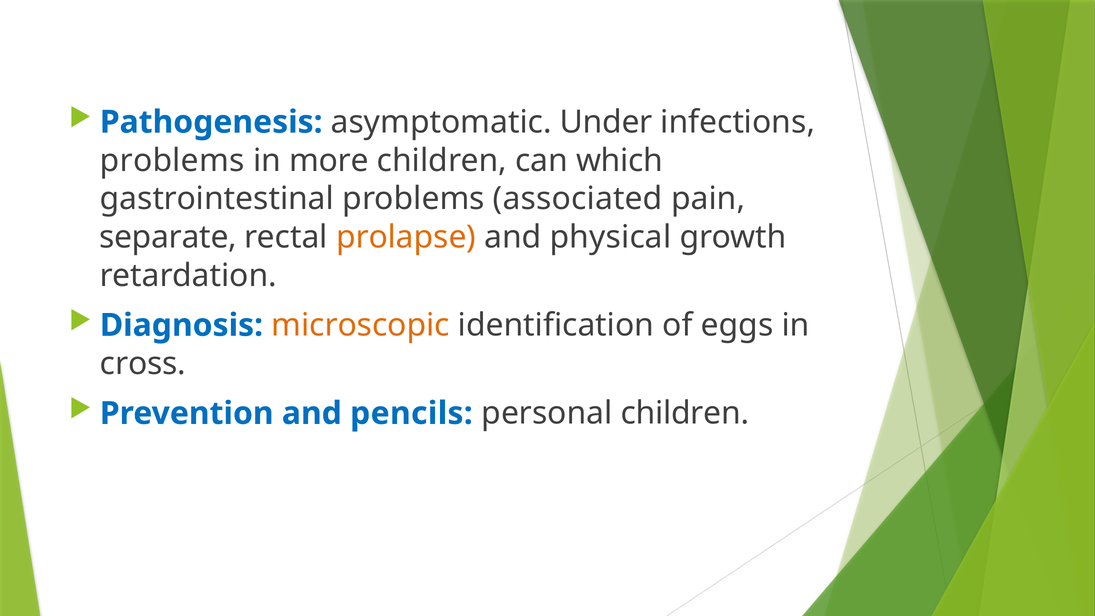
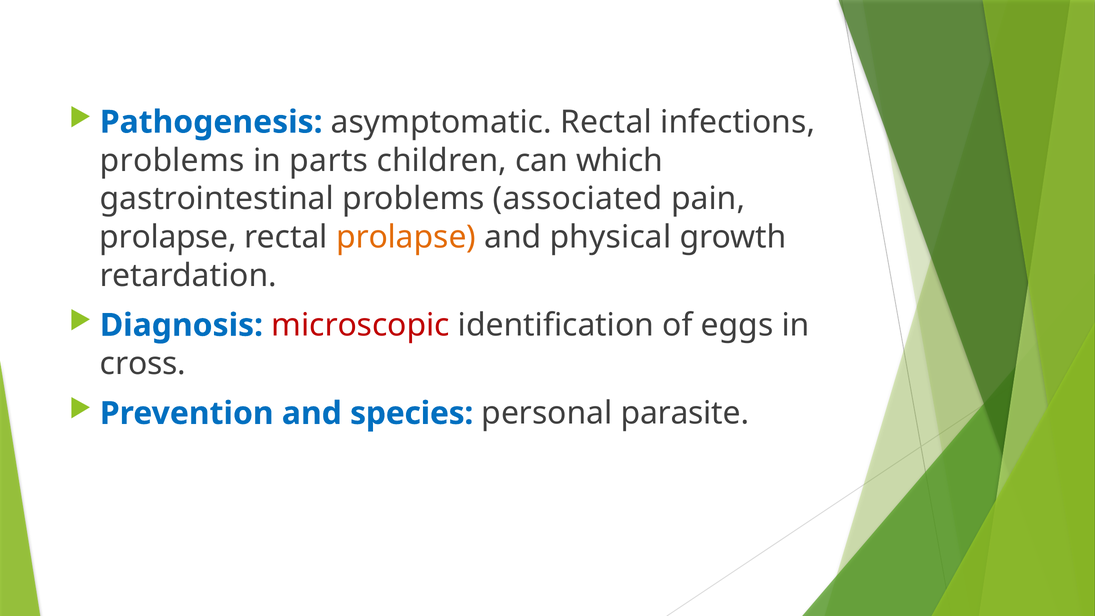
asymptomatic Under: Under -> Rectal (606, 122)
more: more -> parts (329, 160)
separate: separate -> prolapse (168, 237)
microscopic colour: orange -> red (360, 325)
pencils: pencils -> species (412, 413)
personal children: children -> parasite (685, 413)
